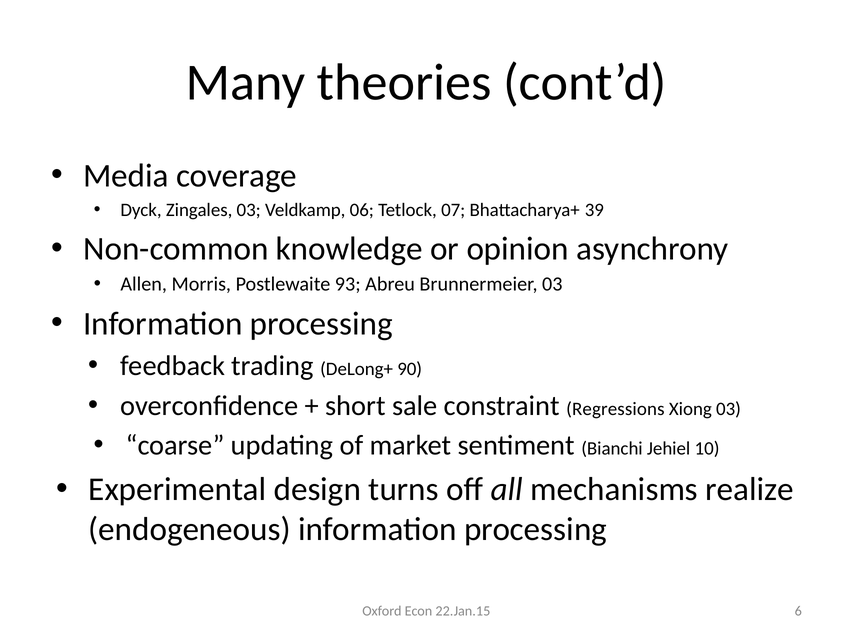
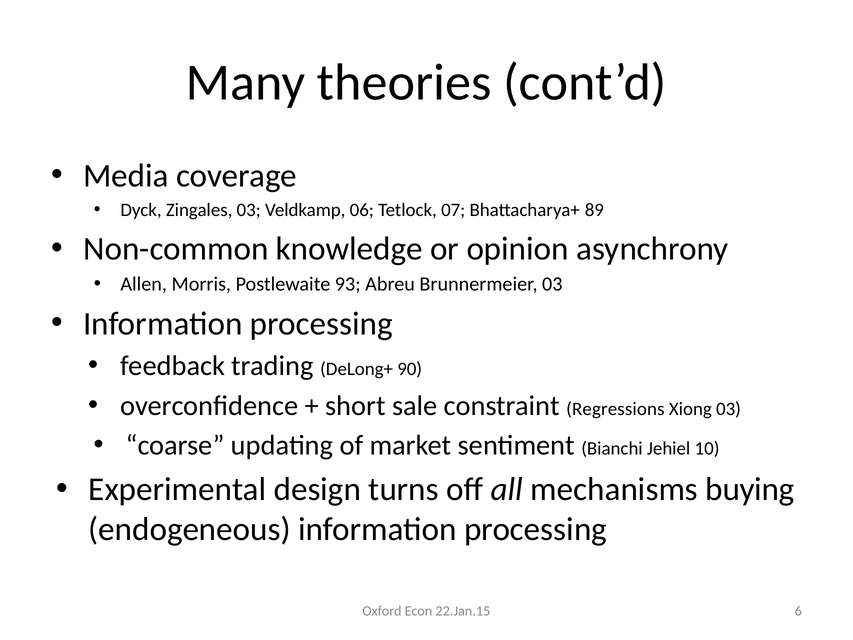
39: 39 -> 89 (594, 210)
realize: realize -> buying (750, 489)
